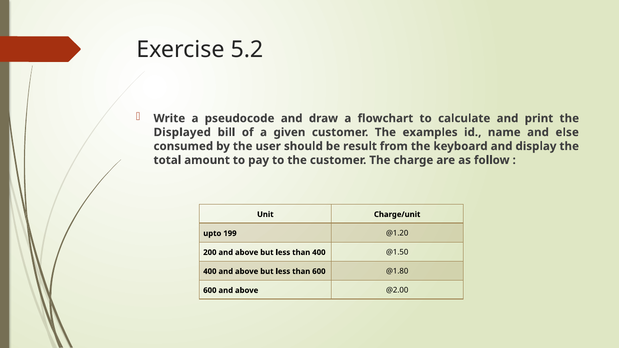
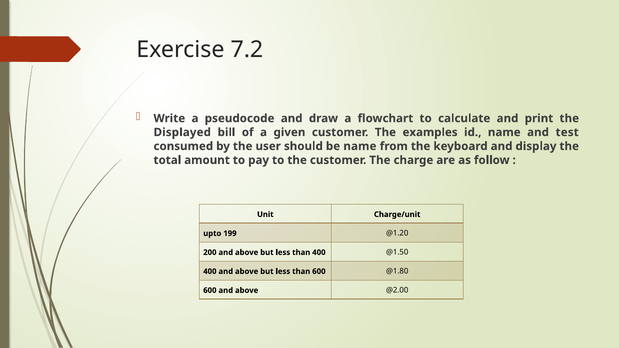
5.2: 5.2 -> 7.2 (247, 50)
else: else -> test (567, 132)
be result: result -> name (360, 146)
